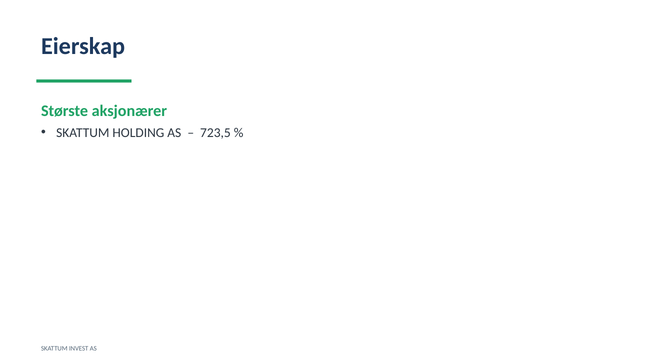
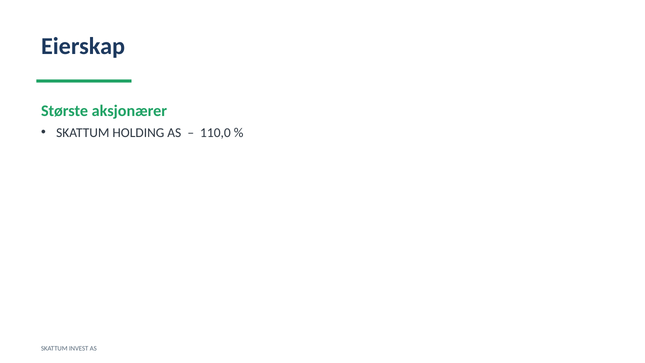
723,5: 723,5 -> 110,0 (215, 133)
